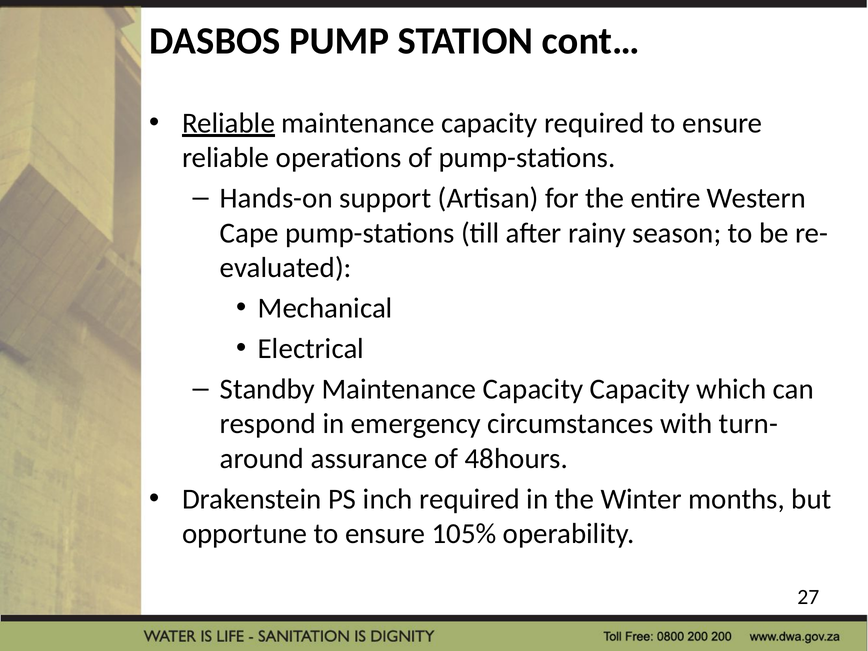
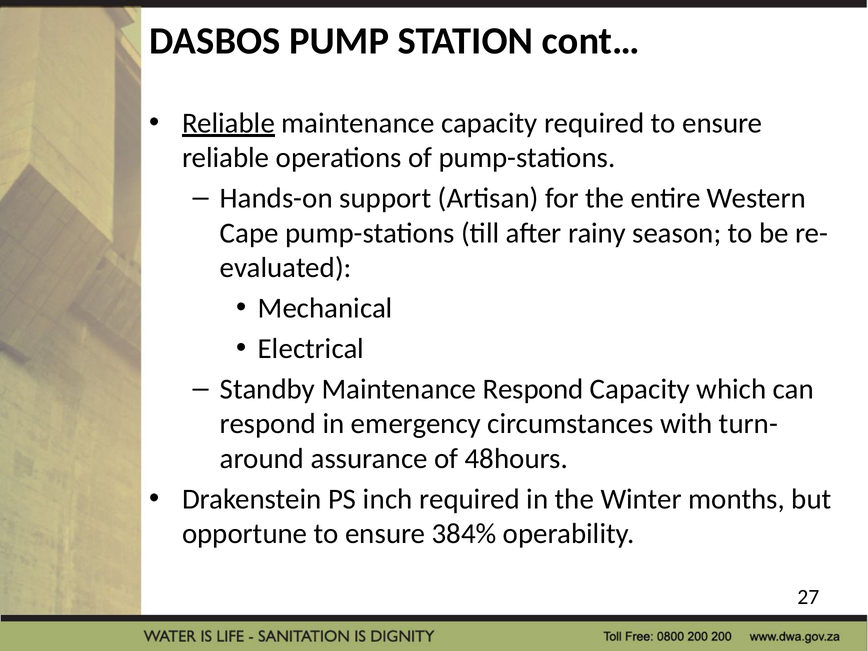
Standby Maintenance Capacity: Capacity -> Respond (533, 389)
105%: 105% -> 384% (464, 534)
